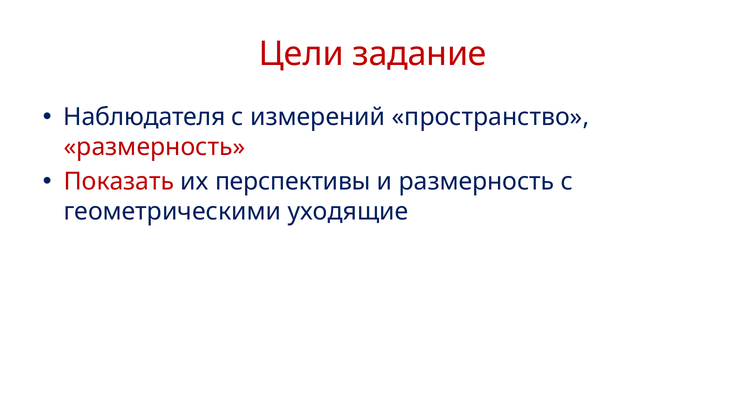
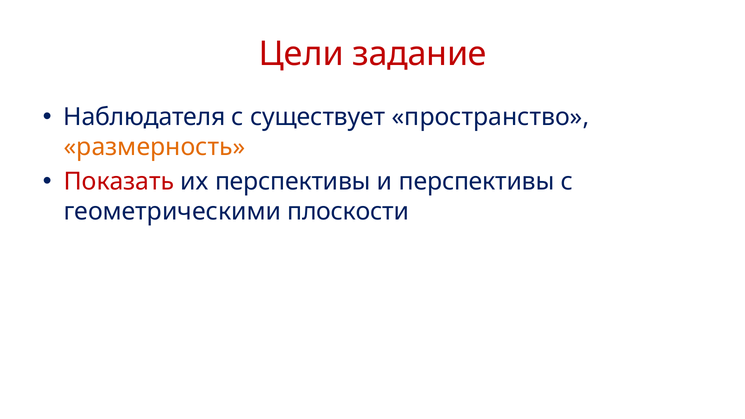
измерений: измерений -> существует (318, 117)
размерность colour: red -> orange (155, 147)
и размерность: размерность -> перспективы (477, 182)
уходящие: уходящие -> плоскости (348, 212)
